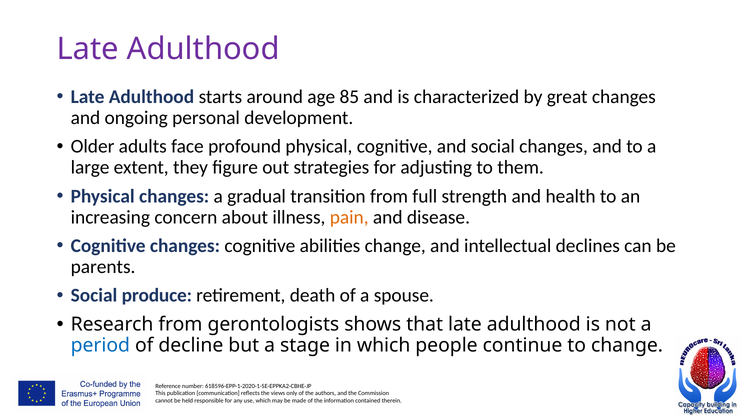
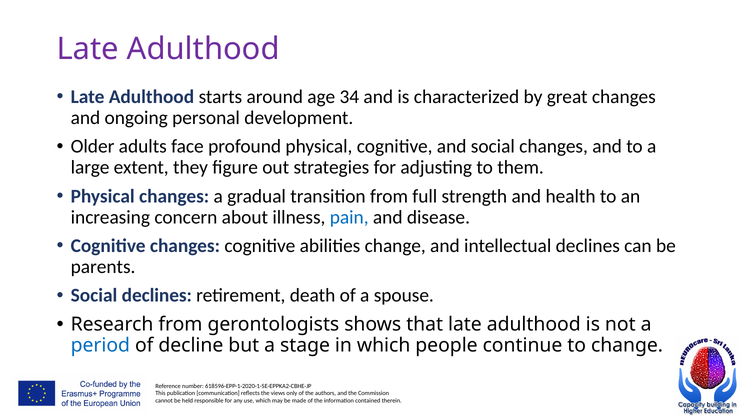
85: 85 -> 34 (349, 97)
pain colour: orange -> blue (349, 217)
Social produce: produce -> declines (157, 295)
